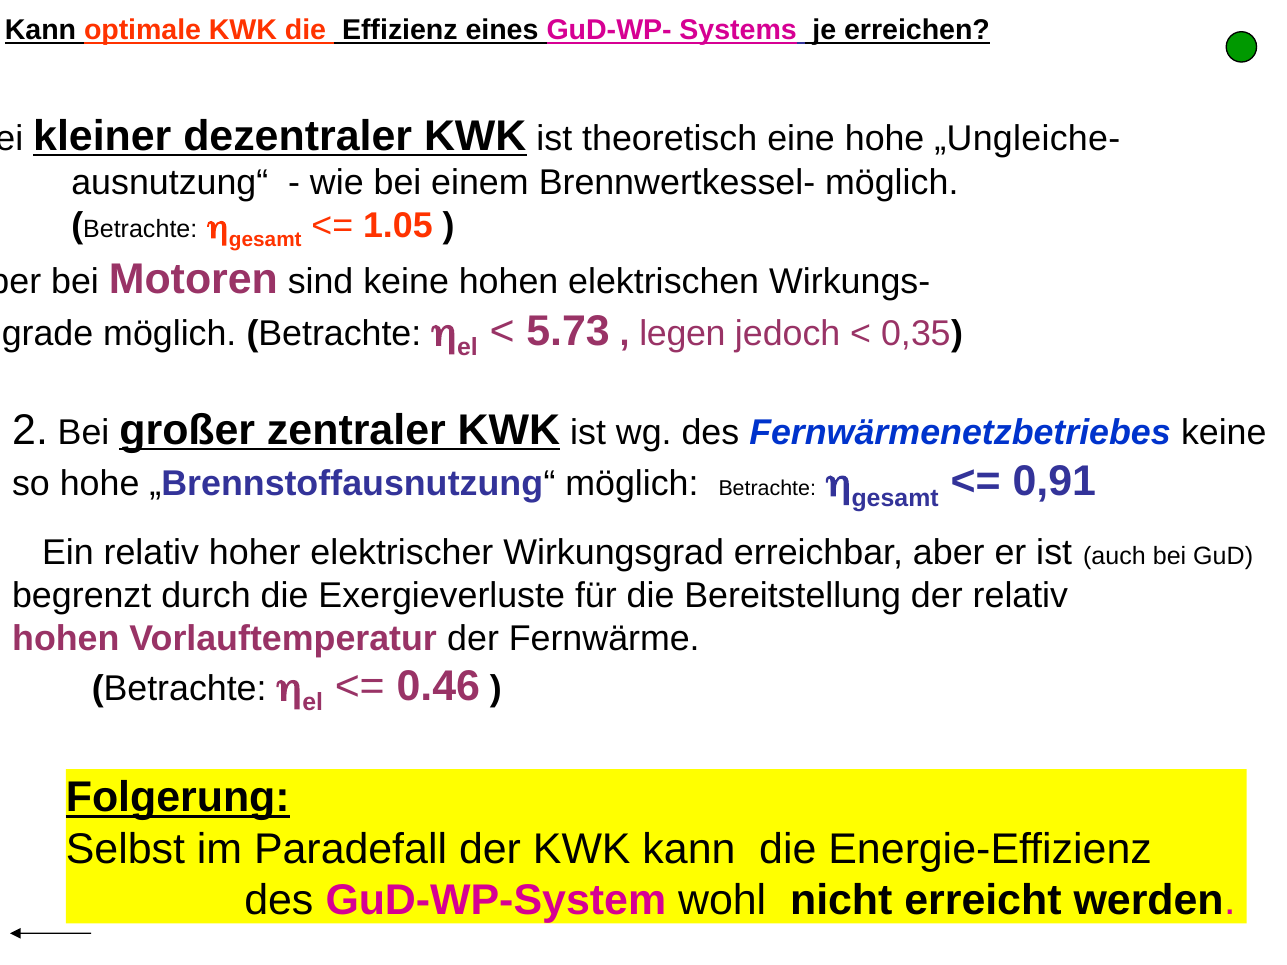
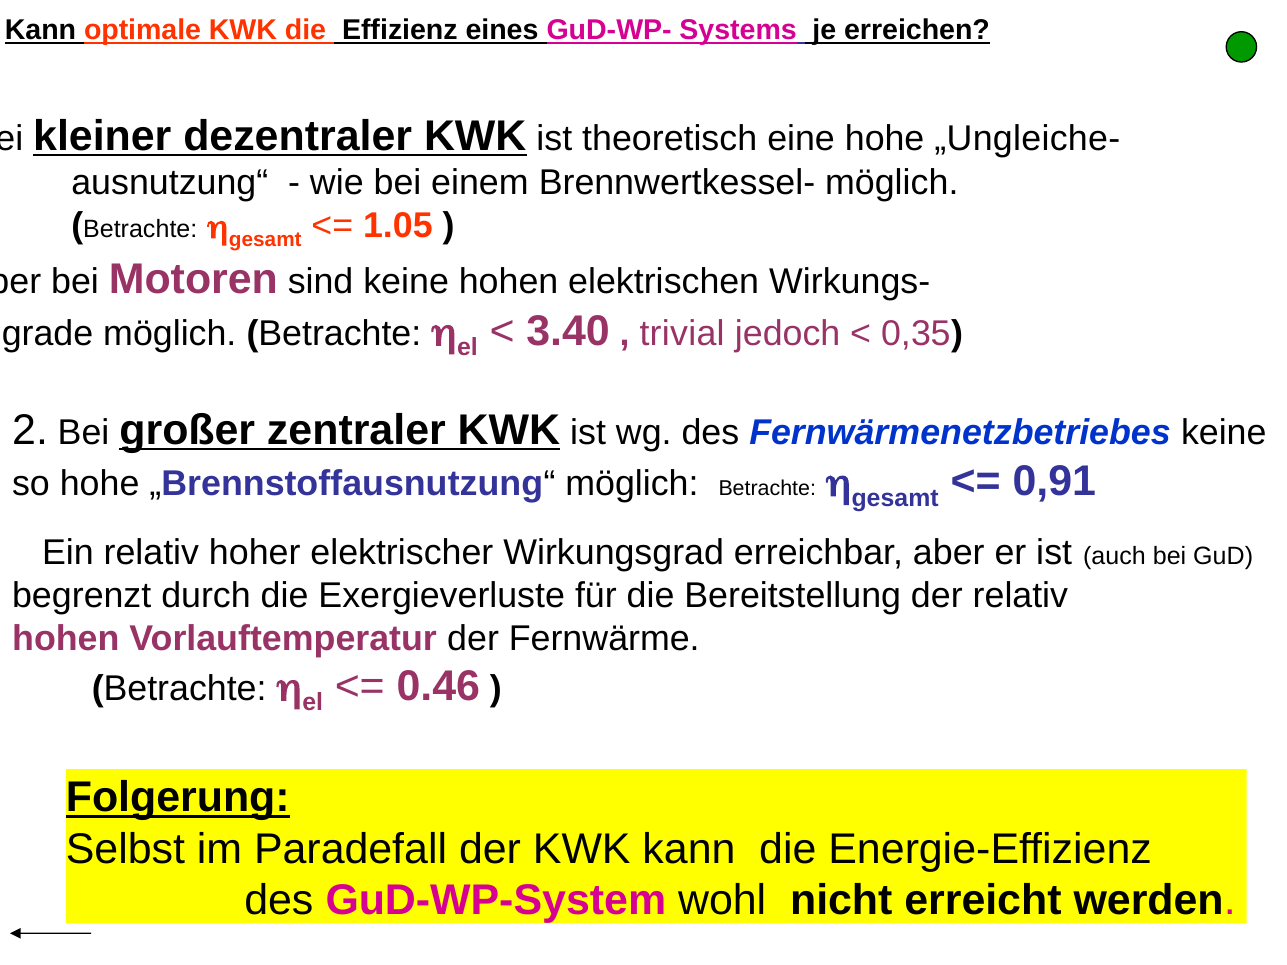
5.73: 5.73 -> 3.40 (568, 331)
legen: legen -> trivial (682, 333)
